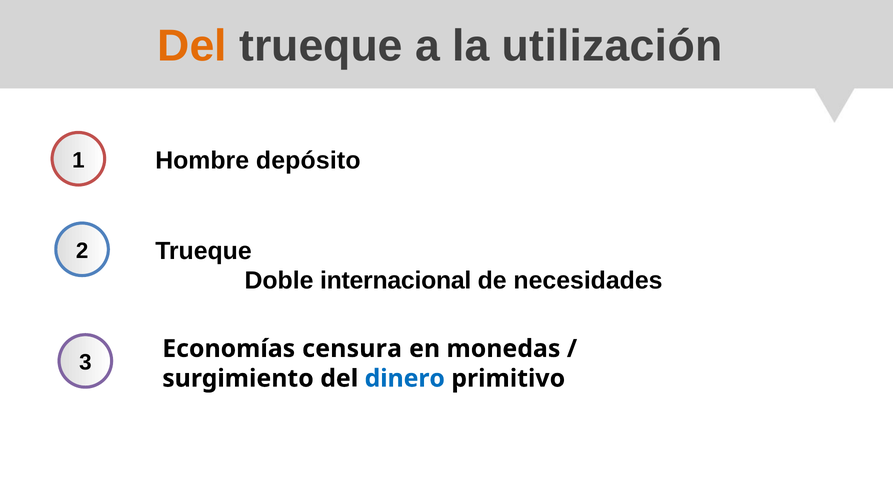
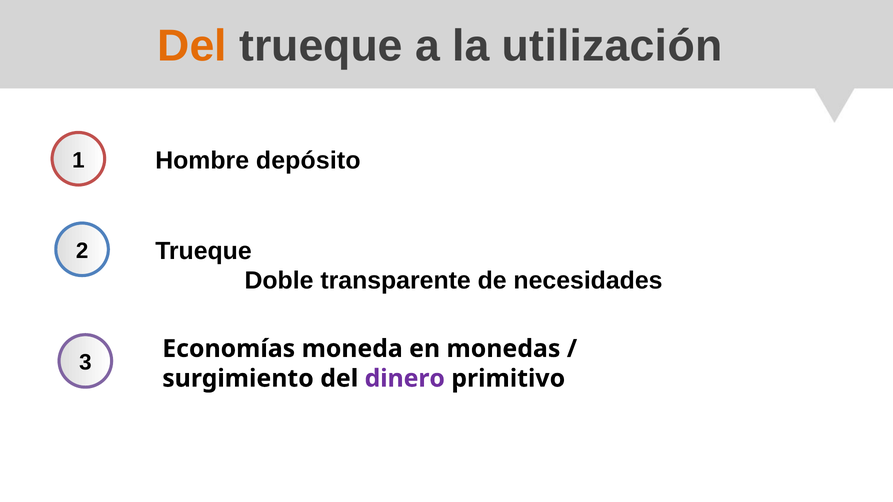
internacional: internacional -> transparente (396, 281)
censura: censura -> moneda (352, 349)
dinero colour: blue -> purple (405, 379)
